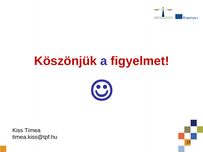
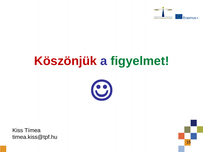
figyelmet colour: red -> green (140, 61)
